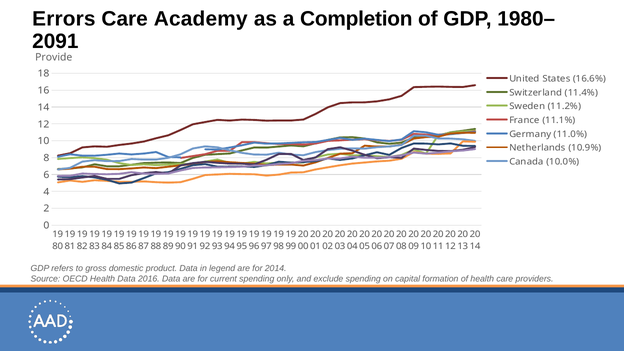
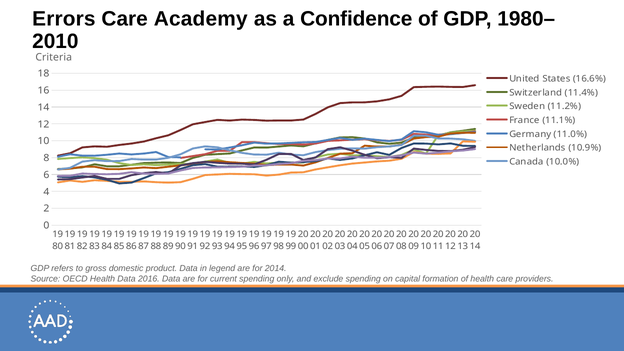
Completion: Completion -> Confidence (356, 19)
2091: 2091 -> 2010 (55, 41)
Provide: Provide -> Criteria (54, 57)
